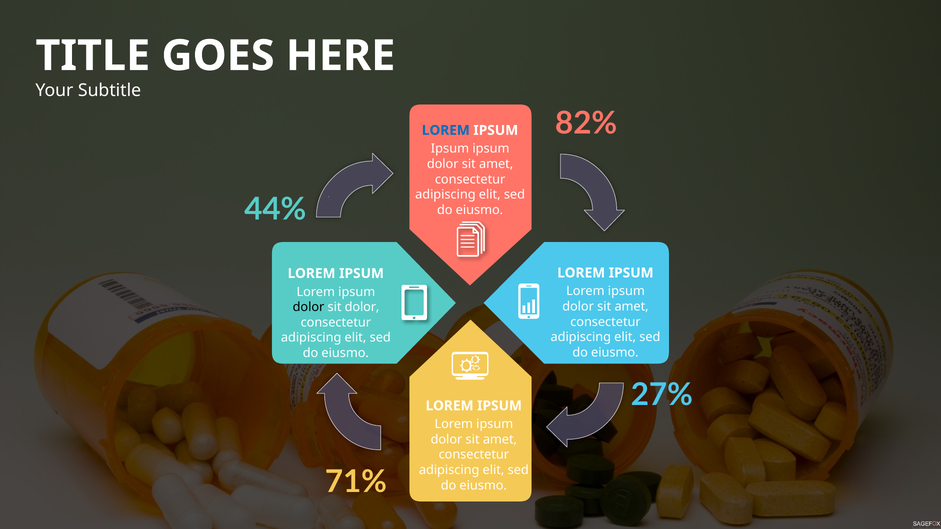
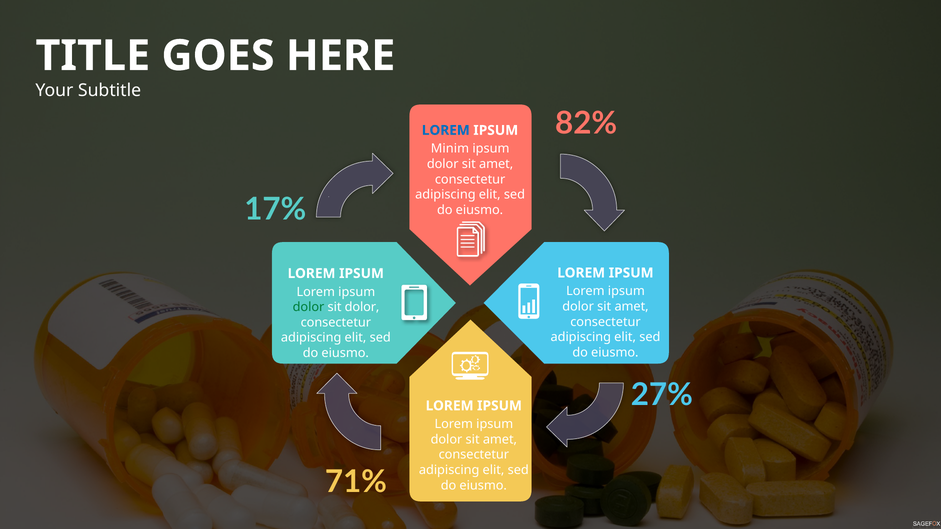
Ipsum: Ipsum -> Minim (450, 149)
44%: 44% -> 17% (275, 210)
dolor colour: black -> green (308, 307)
